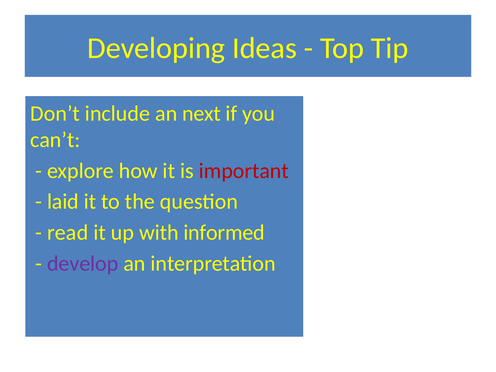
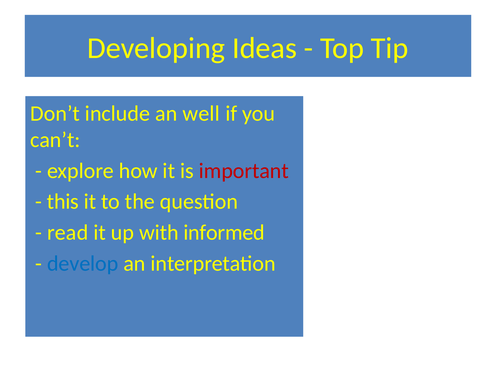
next: next -> well (201, 113)
laid: laid -> this (63, 202)
develop colour: purple -> blue (83, 263)
